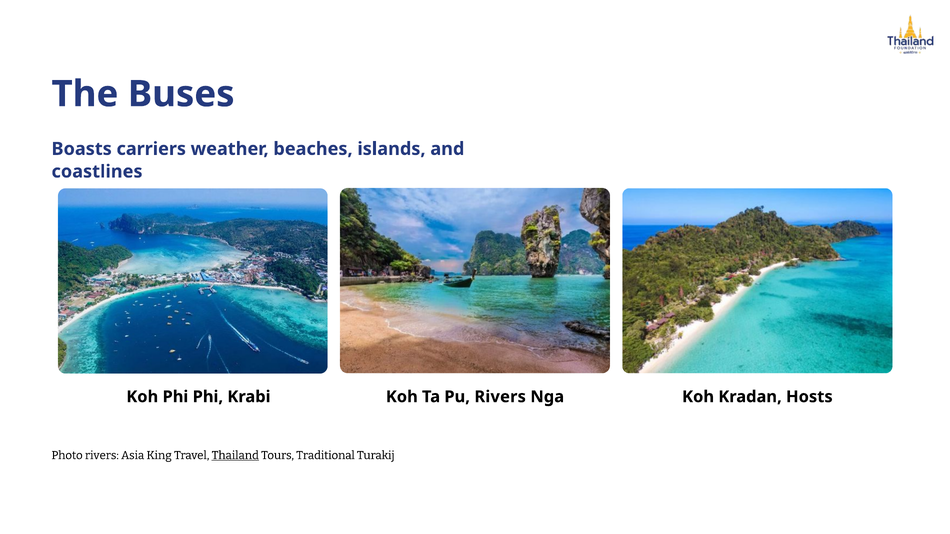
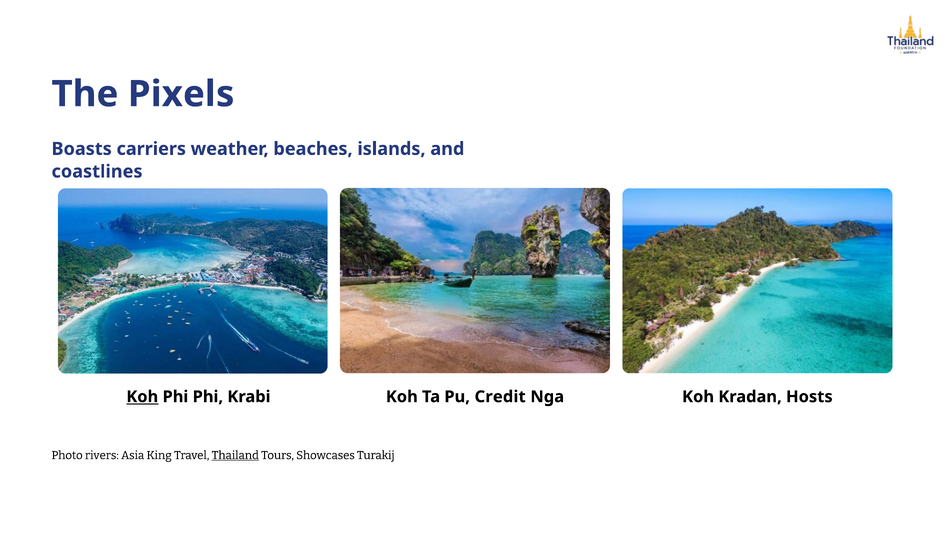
Buses: Buses -> Pixels (181, 94)
Koh underline: none -> present (142, 397)
Pu Rivers: Rivers -> Credit (500, 397)
Traditional: Traditional -> Showcases (326, 456)
